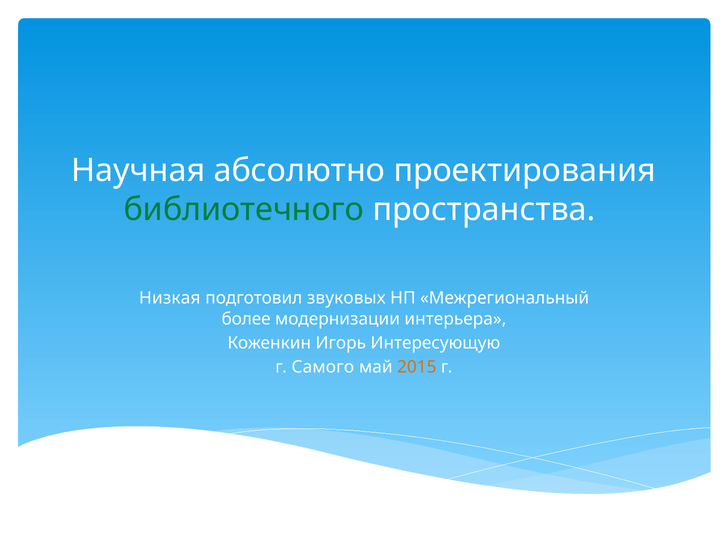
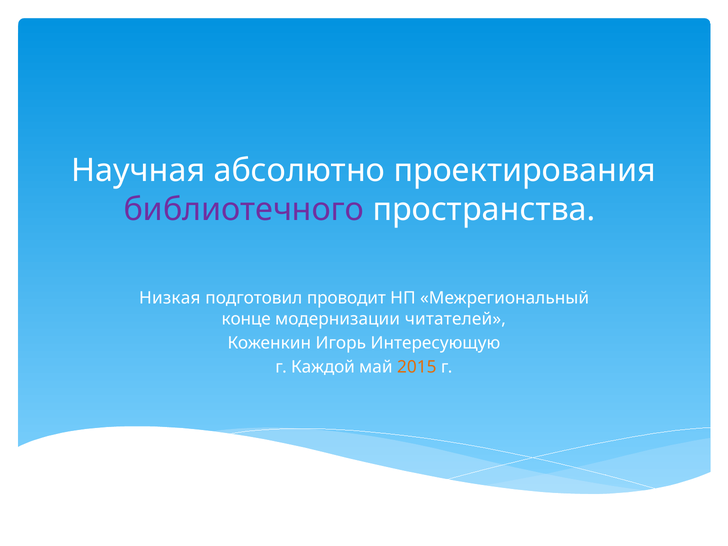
библиотечного colour: green -> purple (244, 209)
звуковых: звуковых -> проводит (346, 298)
более: более -> конце (246, 319)
интерьера: интерьера -> читателей (455, 319)
Самого: Самого -> Каждой (323, 367)
